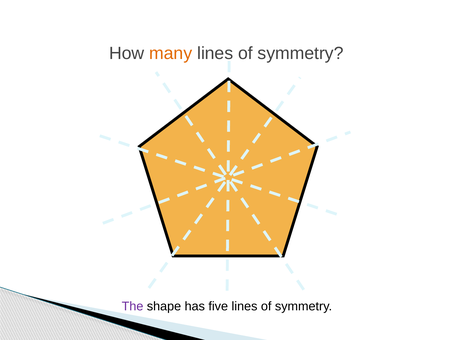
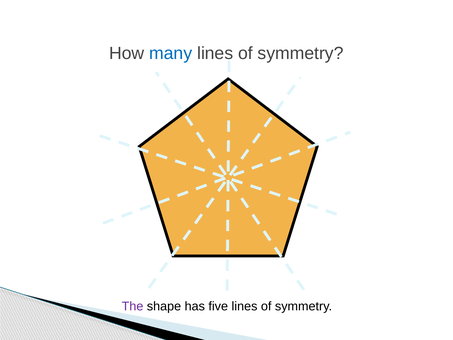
many colour: orange -> blue (171, 53)
